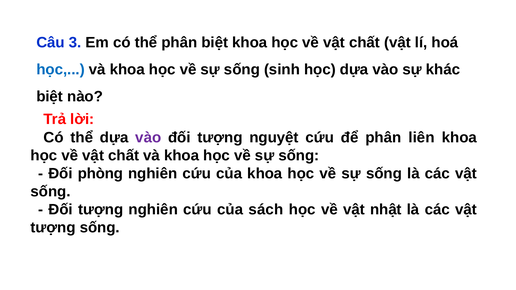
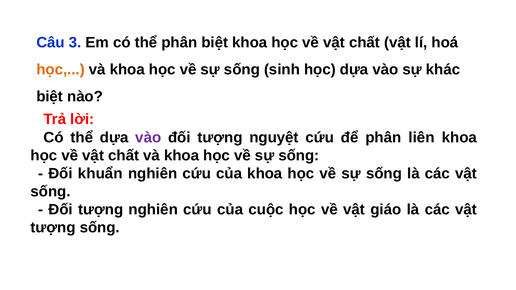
học colour: blue -> orange (61, 70)
phòng: phòng -> khuẩn (100, 174)
sách: sách -> cuộc (266, 210)
nhật: nhật -> giáo (386, 210)
